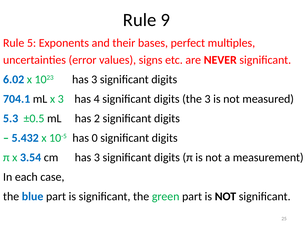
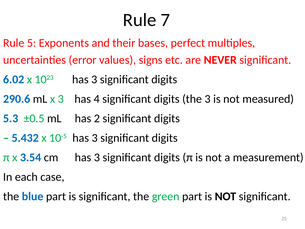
9: 9 -> 7 (165, 20)
704.1: 704.1 -> 290.6 (17, 99)
10-5 has 0: 0 -> 3 (95, 138)
